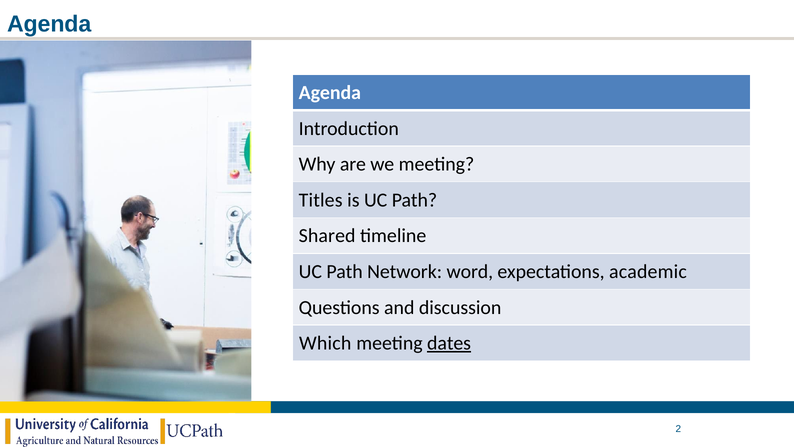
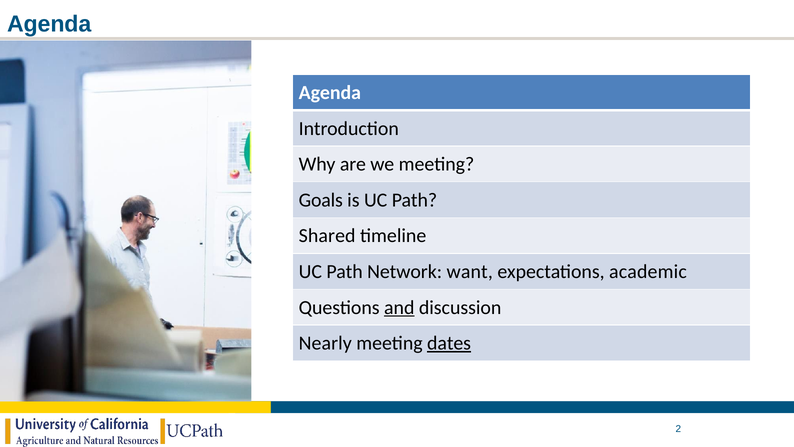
Titles: Titles -> Goals (321, 200)
word: word -> want (470, 271)
and underline: none -> present (399, 307)
Which: Which -> Nearly (325, 343)
